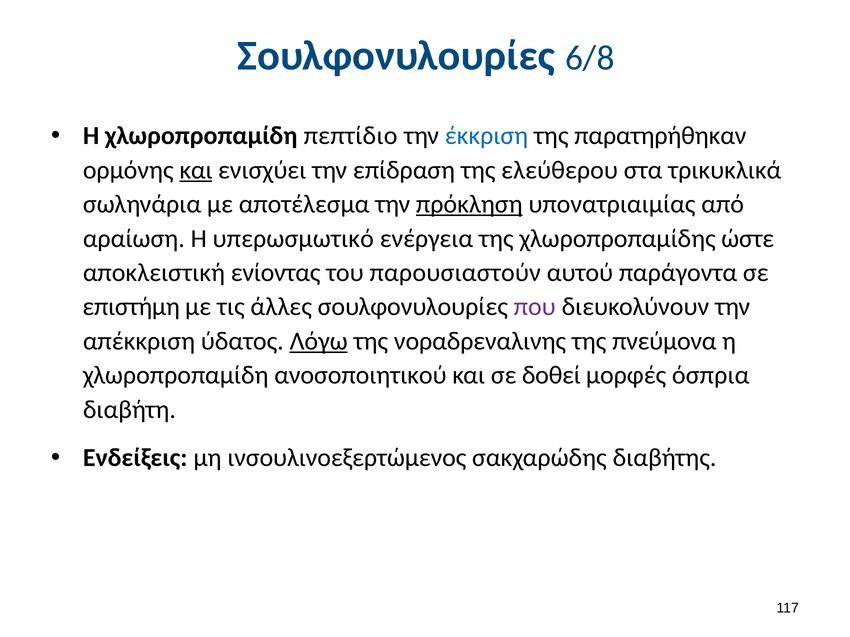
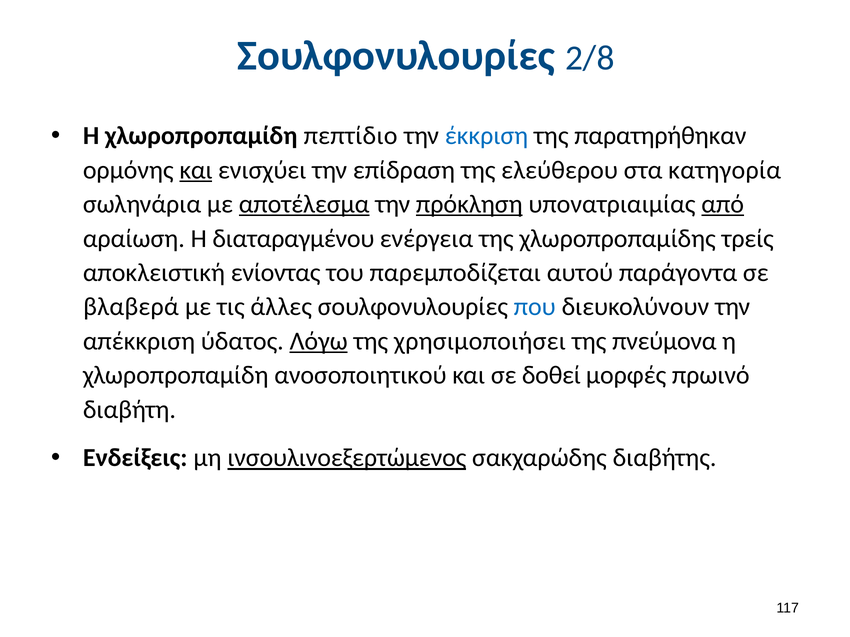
6/8: 6/8 -> 2/8 (590, 58)
τρικυκλικά: τρικυκλικά -> κατηγορία (725, 170)
αποτέλεσμα underline: none -> present (304, 204)
από underline: none -> present (723, 204)
υπερωσμωτικό: υπερωσμωτικό -> διαταραγμένου (293, 239)
ώστε: ώστε -> τρείς (748, 239)
παρουσιαστούν: παρουσιαστούν -> παρεμποδίζεται (455, 273)
επιστήμη: επιστήμη -> βλαβερά (131, 307)
που colour: purple -> blue (535, 307)
νοραδρεναλινης: νοραδρεναλινης -> χρησιμοποιήσει (480, 341)
όσπρια: όσπρια -> πρωινό (711, 376)
ινσουλινοεξερτώμενος underline: none -> present (347, 458)
